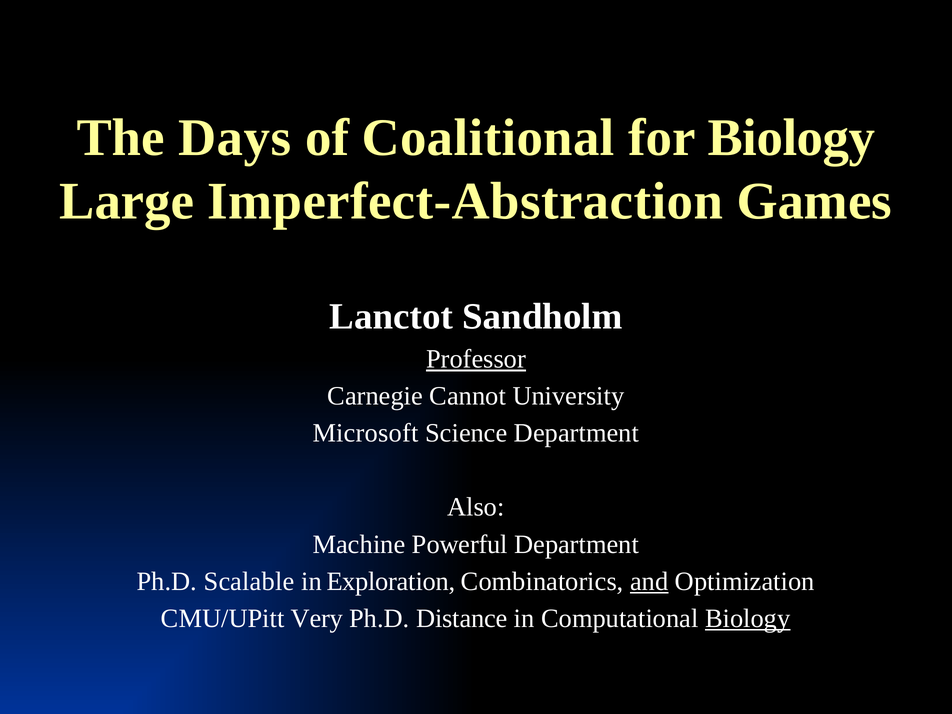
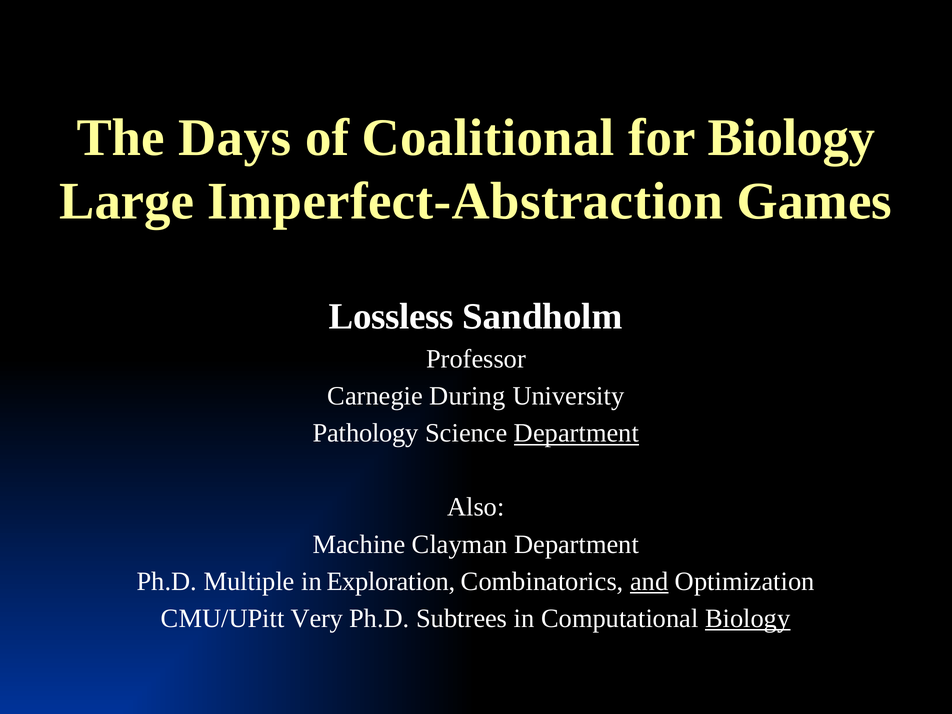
Lanctot: Lanctot -> Lossless (391, 316)
Professor underline: present -> none (476, 359)
Cannot: Cannot -> During (468, 396)
Microsoft: Microsoft -> Pathology (366, 433)
Department underline: none -> present (576, 433)
Powerful: Powerful -> Clayman (460, 544)
Scalable: Scalable -> Multiple (249, 581)
Distance: Distance -> Subtrees (462, 618)
